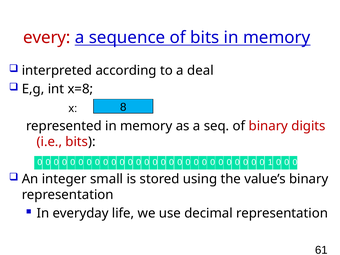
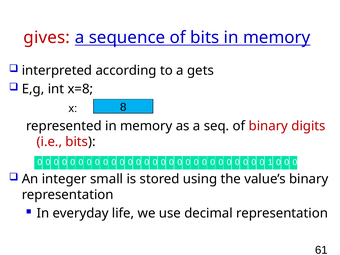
every: every -> gives (47, 37)
deal: deal -> gets (200, 70)
